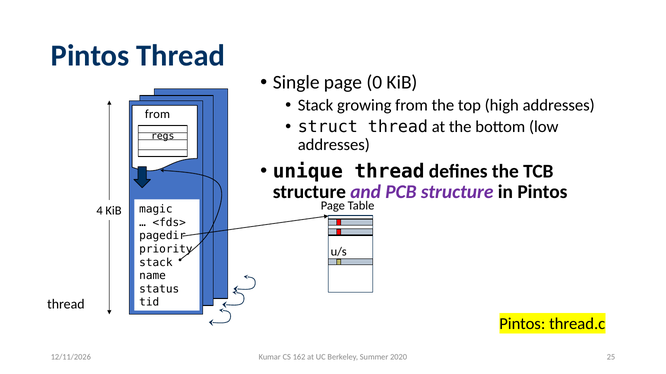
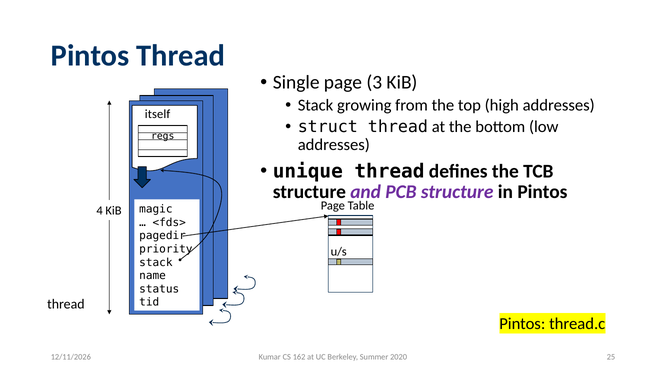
0: 0 -> 3 (374, 83)
from: from -> itself (157, 114)
